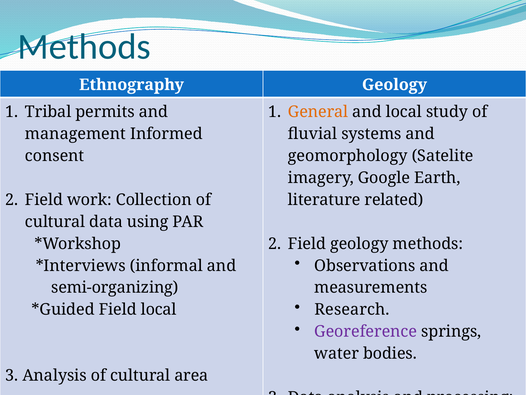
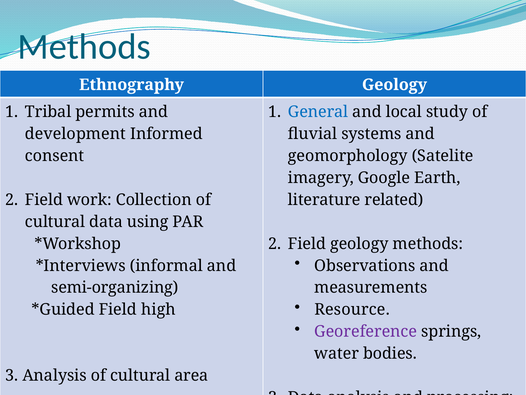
General colour: orange -> blue (318, 112)
management: management -> development (75, 134)
Research: Research -> Resource (352, 309)
Field local: local -> high (159, 309)
